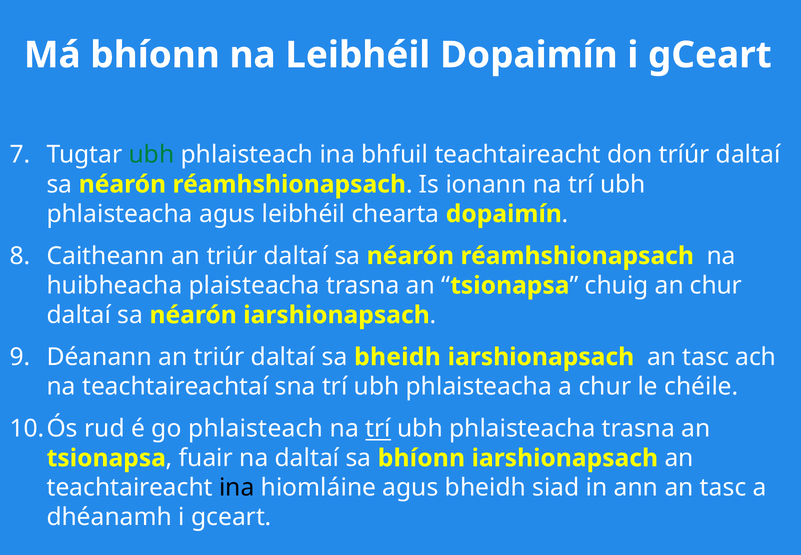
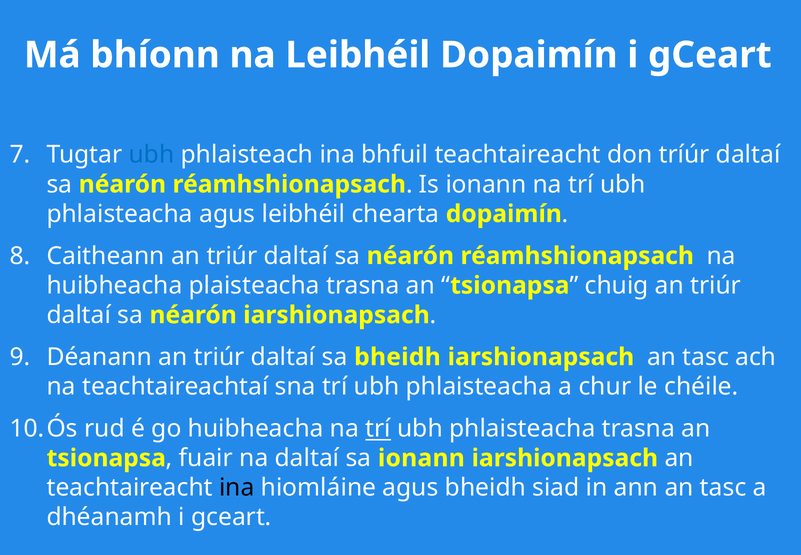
ubh colour: green -> blue (152, 155)
chuig an chur: chur -> triúr (716, 285)
go phlaisteach: phlaisteach -> huibheacha (256, 428)
sa bhíonn: bhíonn -> ionann (421, 458)
